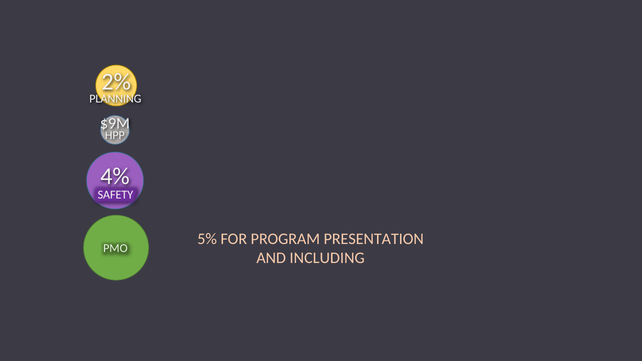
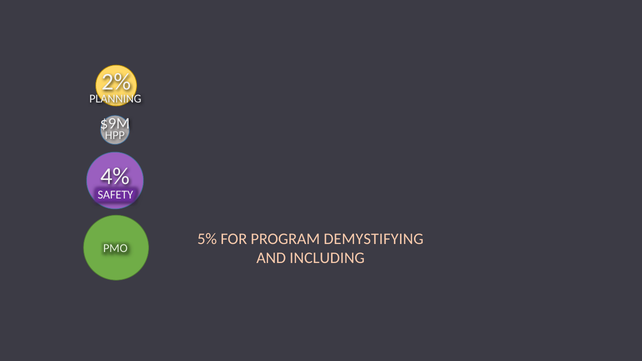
PRESENTATION: PRESENTATION -> DEMYSTIFYING (374, 239)
